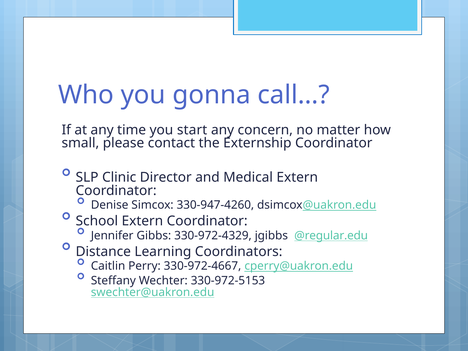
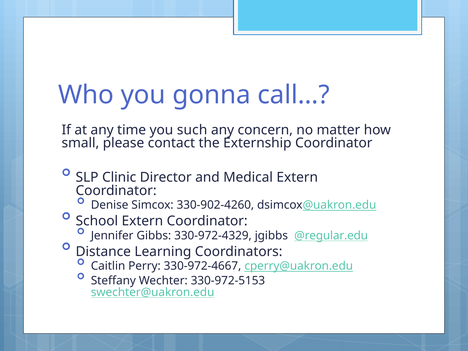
start: start -> such (192, 130)
330-947-4260: 330-947-4260 -> 330-902-4260 (215, 205)
